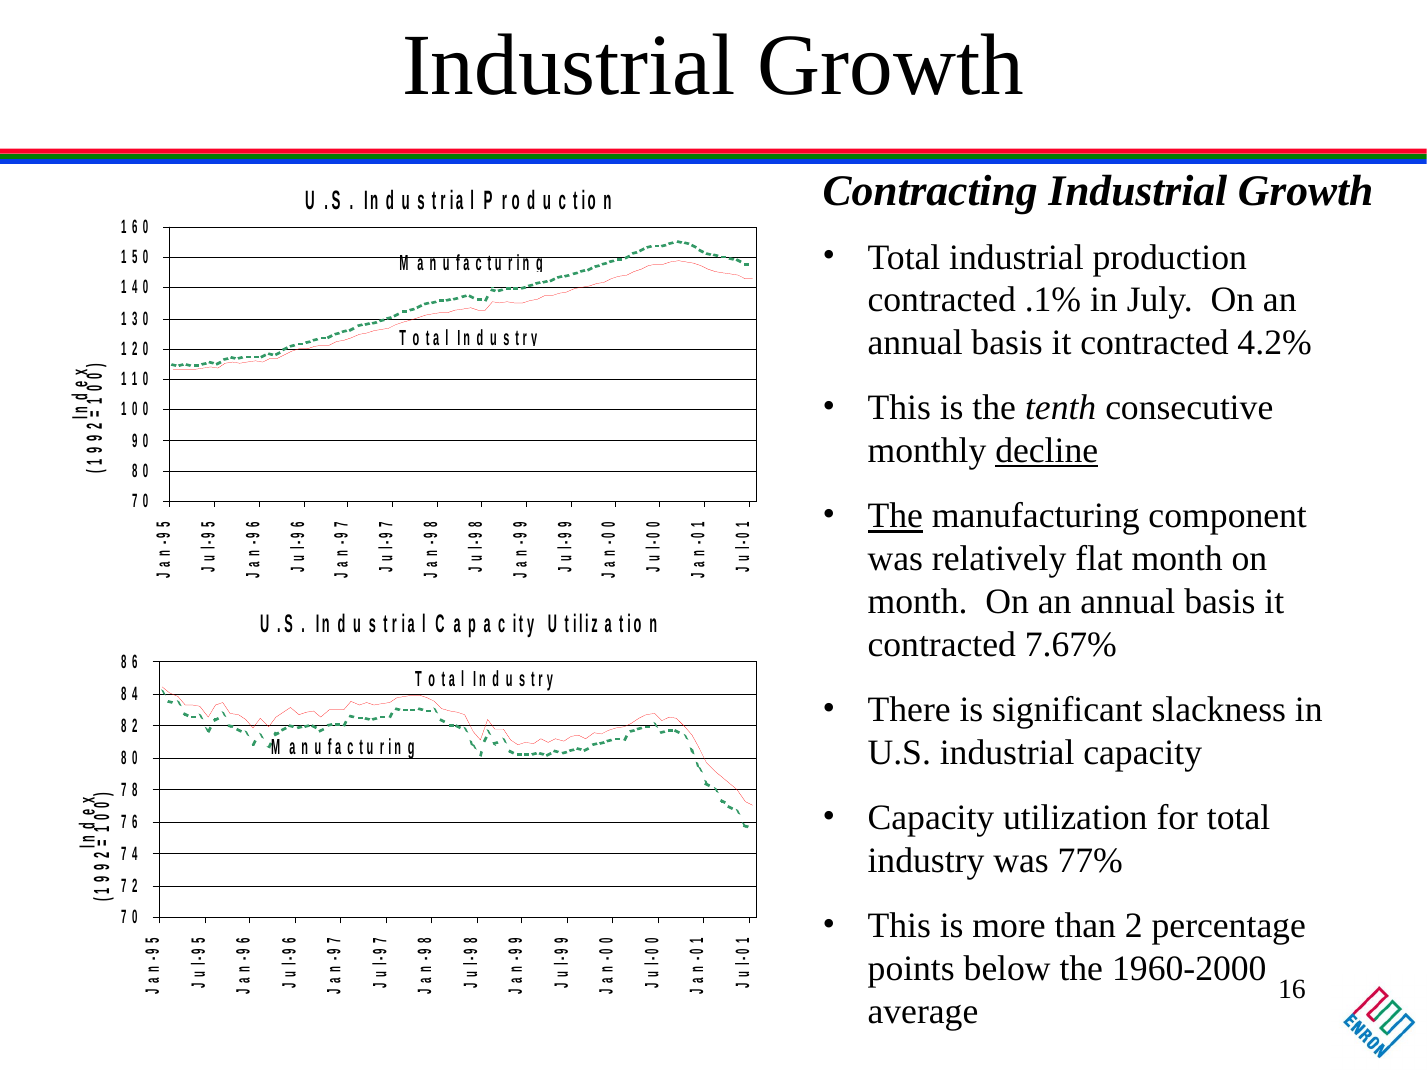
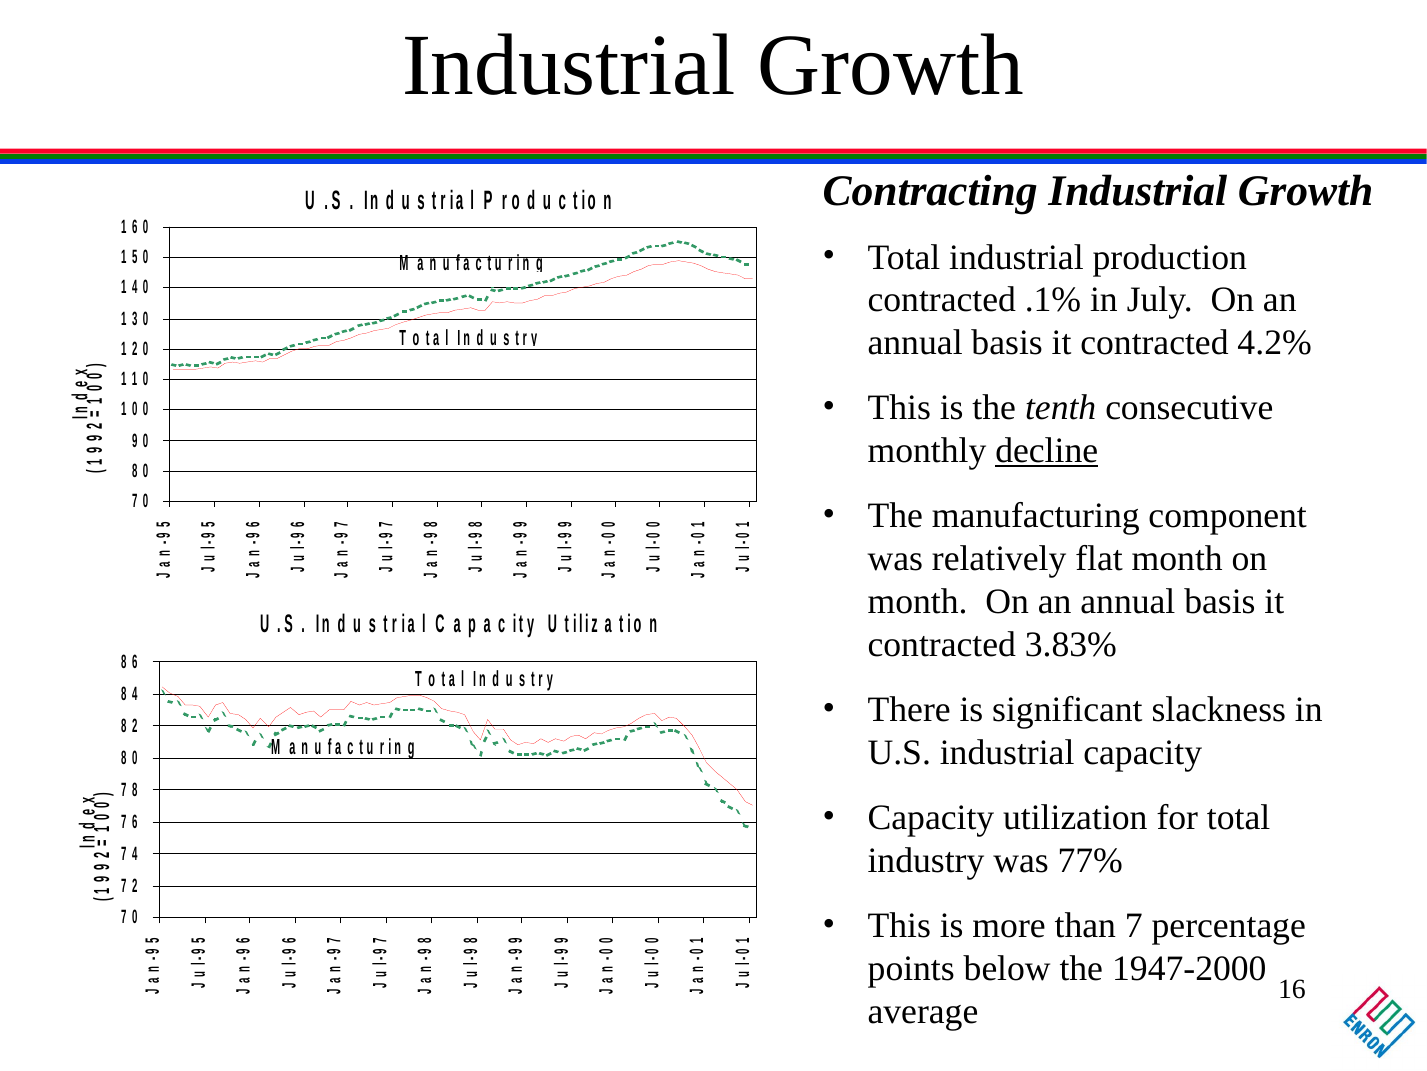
The underline: present -> none (895, 516)
7.67%: 7.67% -> 3.83% (1071, 644)
than 2: 2 -> 7 (1134, 925)
1960-2000: 1960-2000 -> 1947-2000 (1189, 968)
